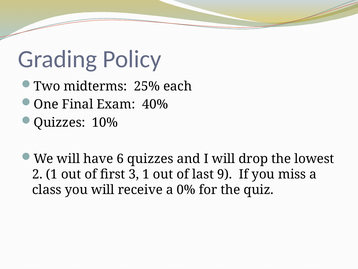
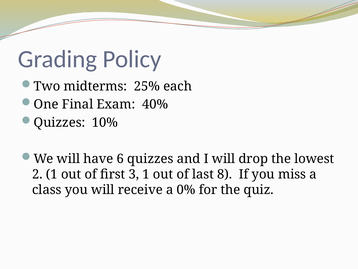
9: 9 -> 8 (225, 174)
